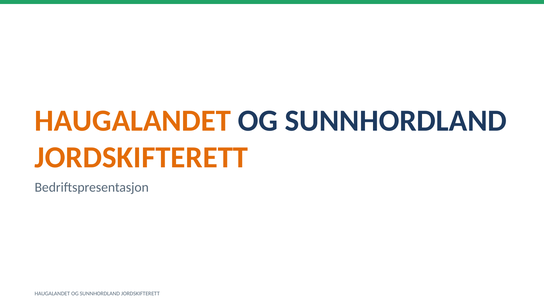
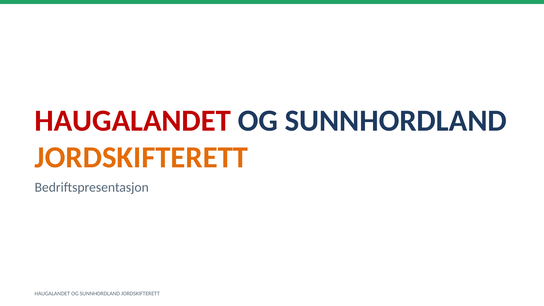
HAUGALANDET colour: orange -> red (133, 121)
